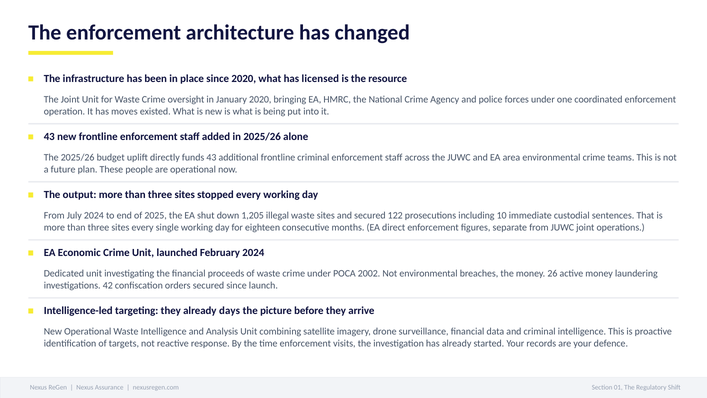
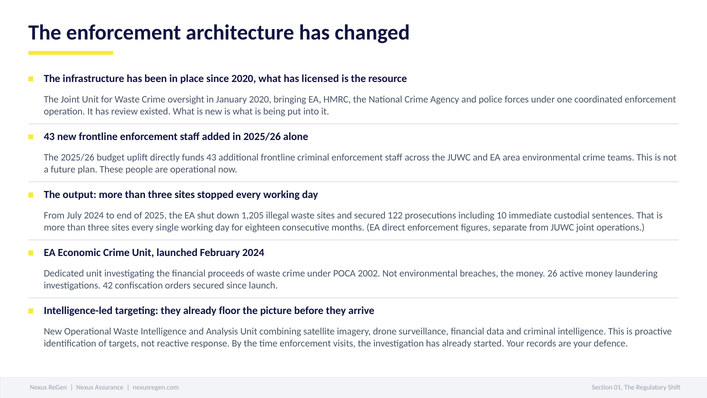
moves: moves -> review (124, 111)
days: days -> floor (230, 310)
